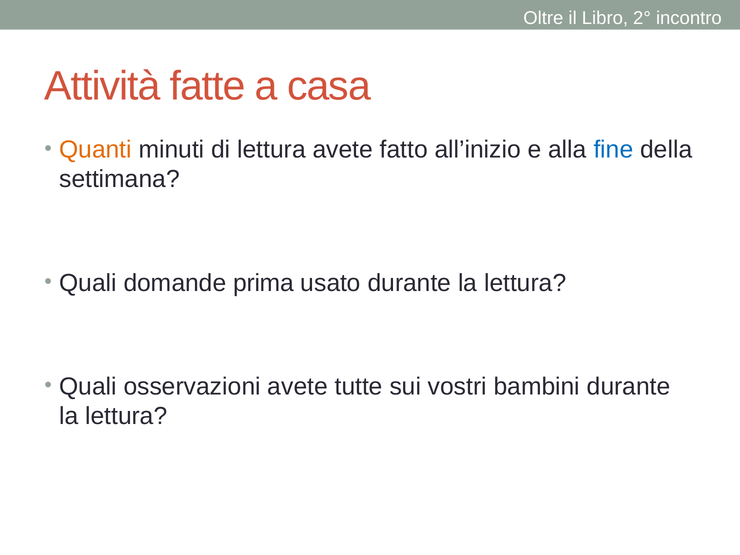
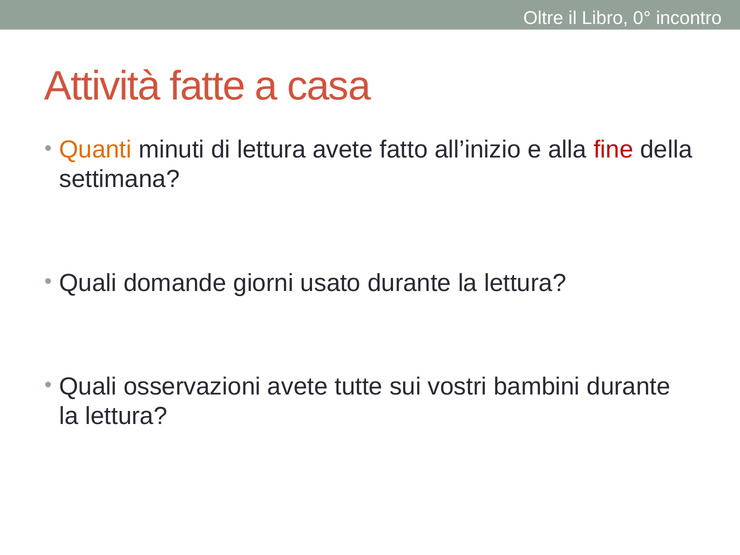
2°: 2° -> 0° (642, 18)
fine colour: blue -> red (613, 150)
prima: prima -> giorni (263, 283)
